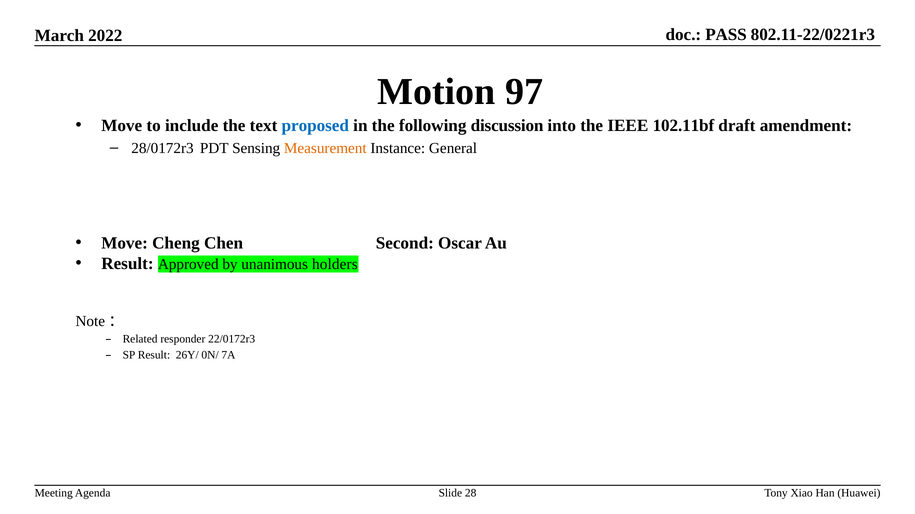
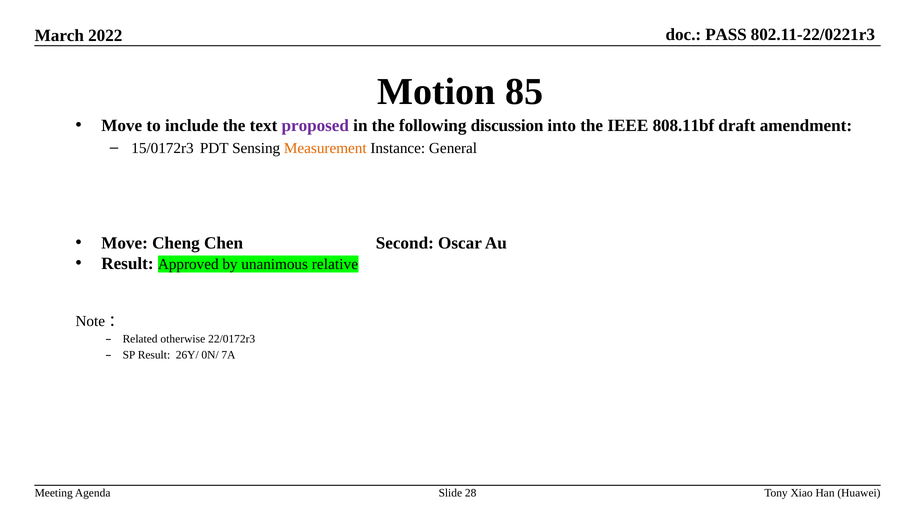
97: 97 -> 85 (524, 92)
proposed colour: blue -> purple (315, 126)
102.11bf: 102.11bf -> 808.11bf (683, 126)
28/0172r3: 28/0172r3 -> 15/0172r3 (163, 148)
holders: holders -> relative (335, 265)
responder: responder -> otherwise (183, 340)
